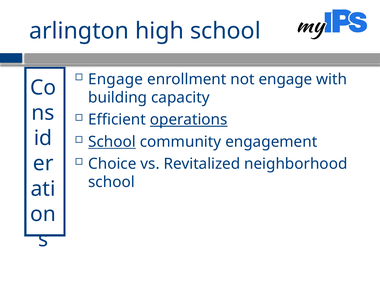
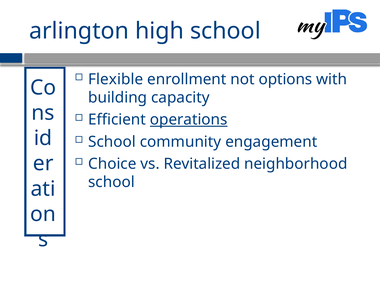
Engage: Engage -> Flexible (116, 79)
not engage: engage -> options (285, 79)
School underline: present -> none (112, 142)
